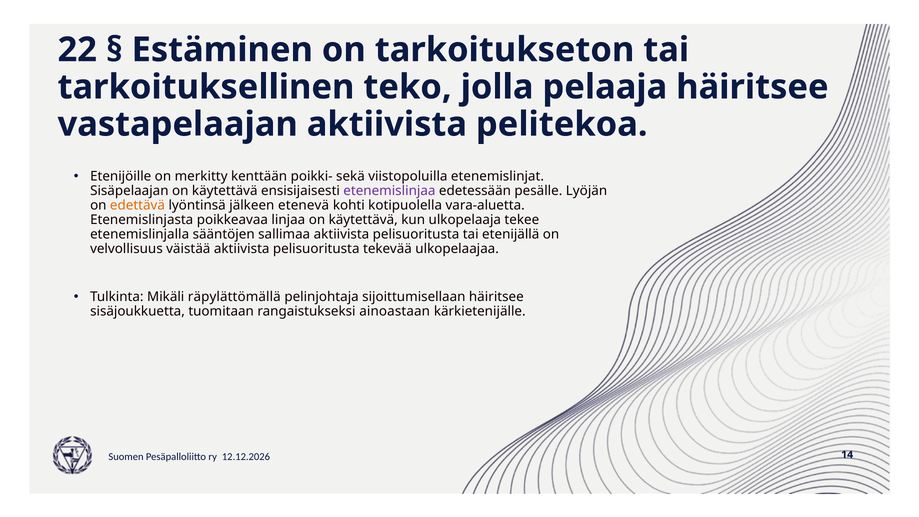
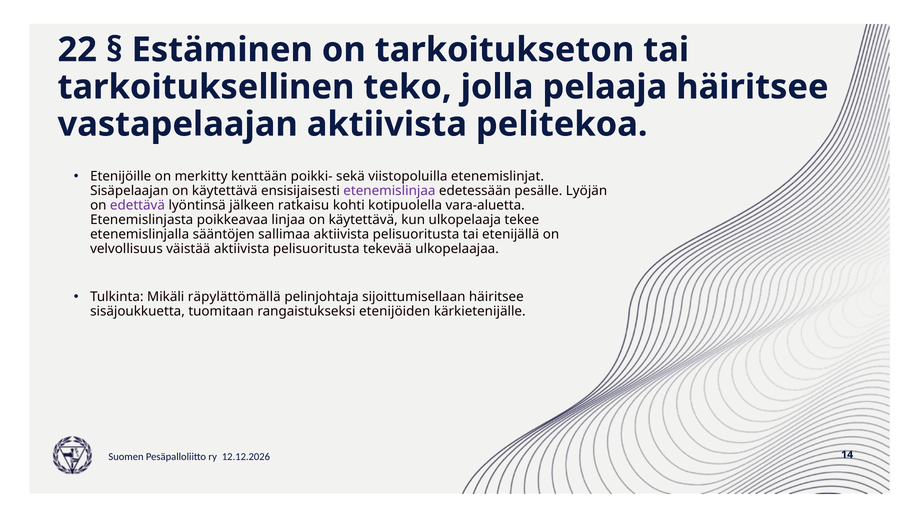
edettävä colour: orange -> purple (137, 205)
etenevä: etenevä -> ratkaisu (304, 205)
ainoastaan: ainoastaan -> etenijöiden (395, 311)
